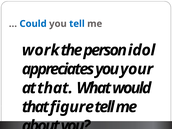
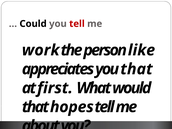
Could colour: blue -> black (33, 24)
tell colour: blue -> red (77, 24)
idol: idol -> like (141, 50)
you your: your -> that (136, 69)
at that: that -> first (55, 88)
figure: figure -> hopes (72, 107)
